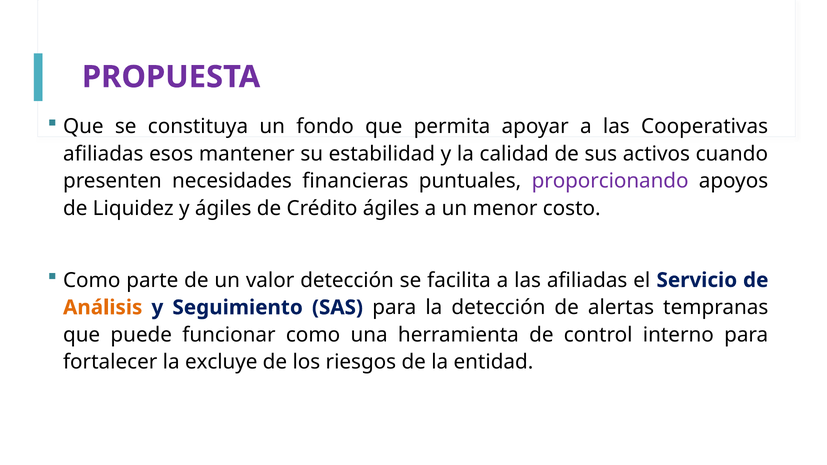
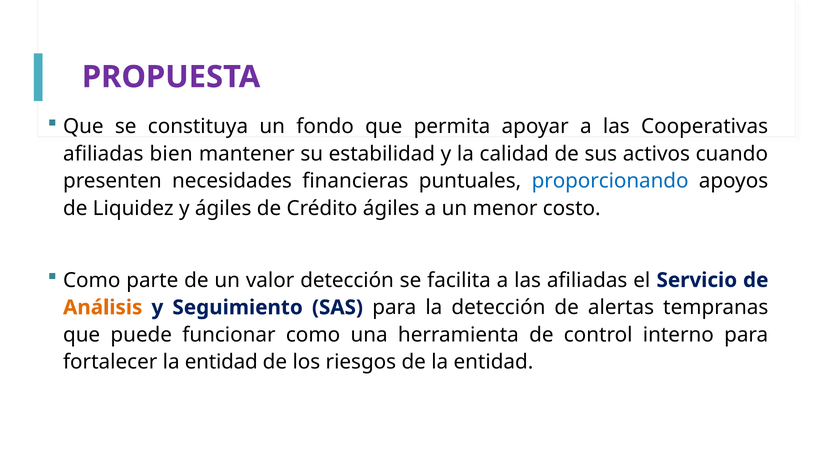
esos: esos -> bien (171, 154)
proporcionando colour: purple -> blue (610, 181)
fortalecer la excluye: excluye -> entidad (221, 362)
